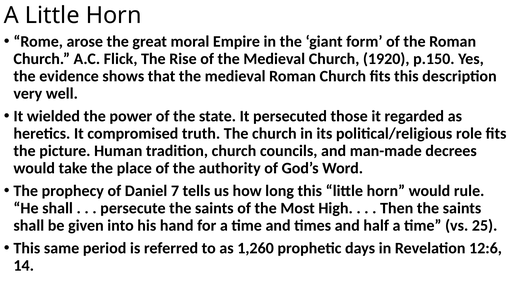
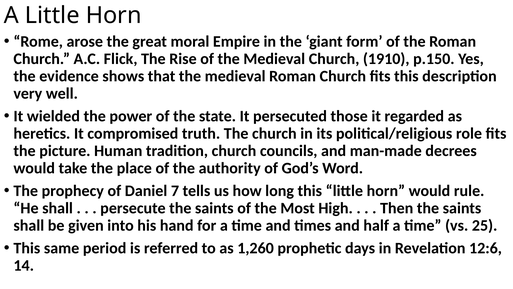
1920: 1920 -> 1910 (386, 59)
